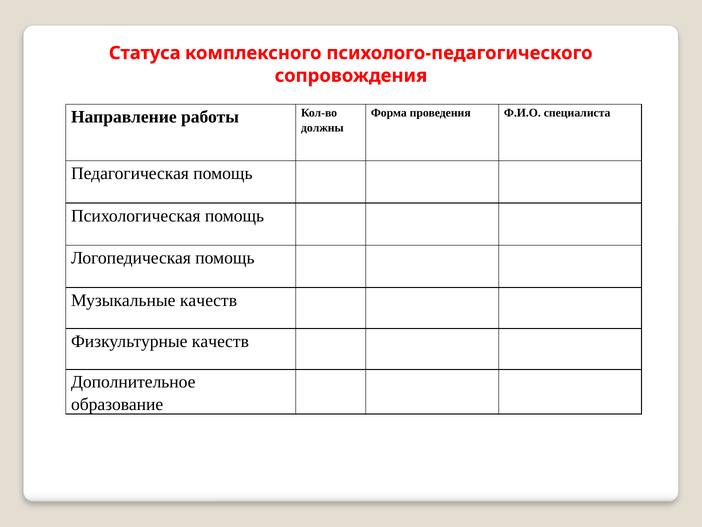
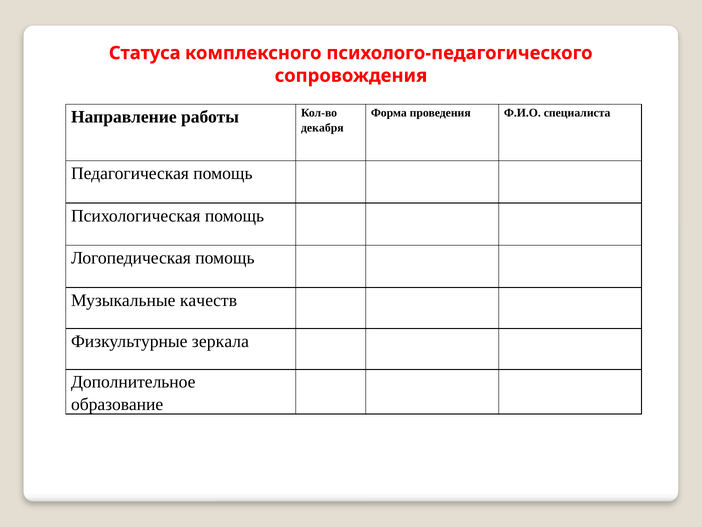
должны: должны -> декабря (322, 128)
Физкультурные качеств: качеств -> зеркала (220, 341)
